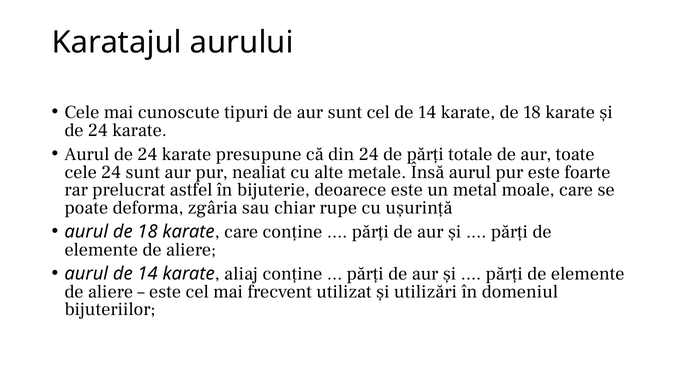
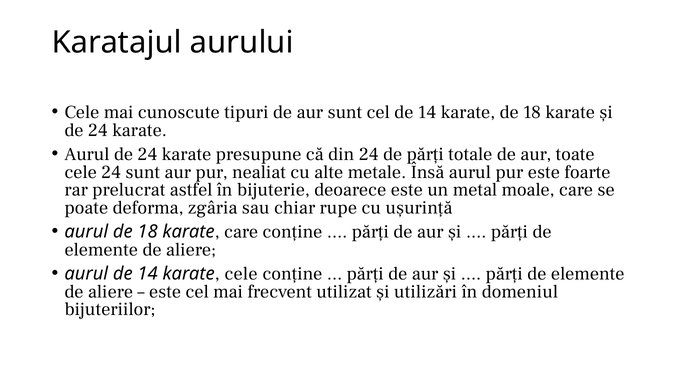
karate aliaj: aliaj -> cele (241, 274)
